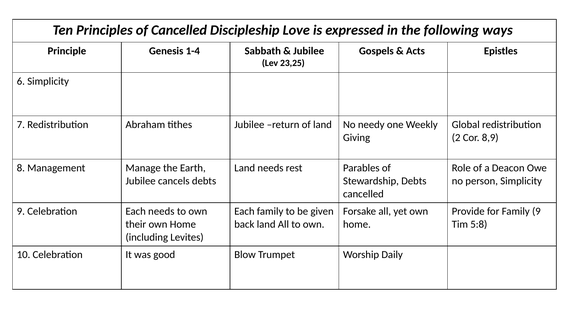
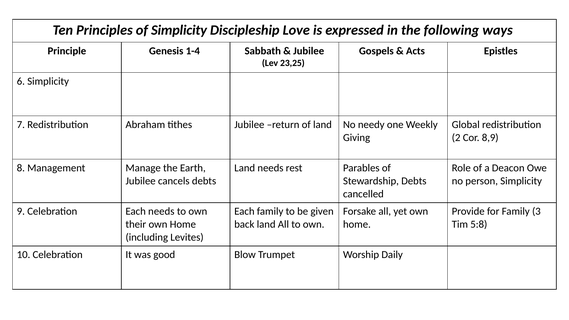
of Cancelled: Cancelled -> Simplicity (179, 30)
Family 9: 9 -> 3 (536, 211)
